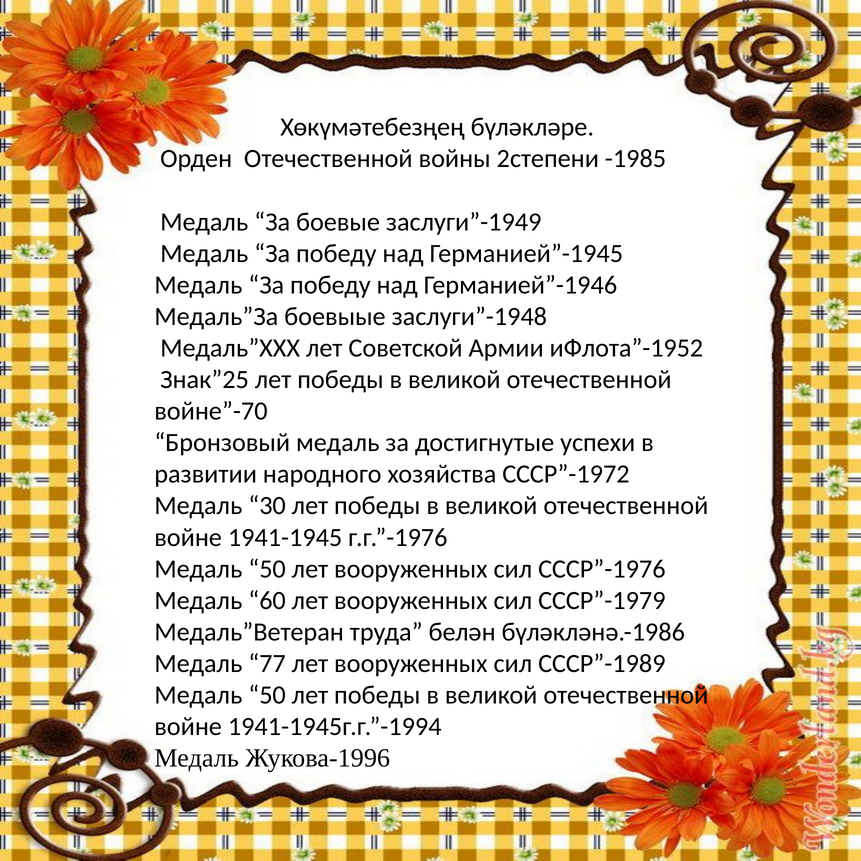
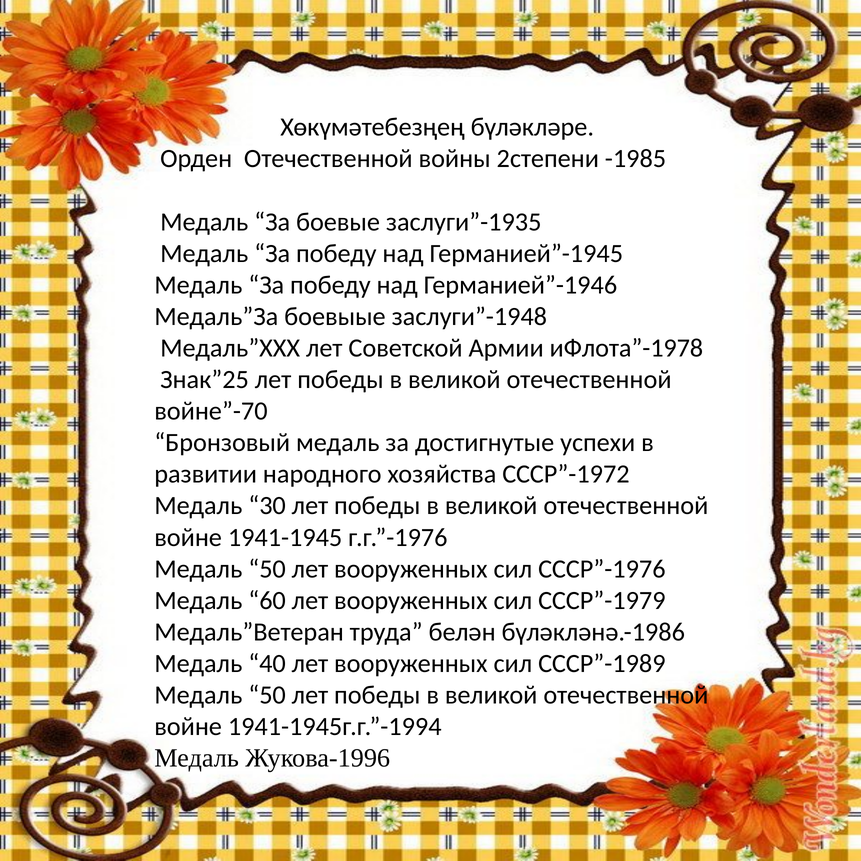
заслуги”-1949: заслуги”-1949 -> заслуги”-1935 (464, 222)
иФлота”-1952: иФлота”-1952 -> иФлота”-1978 (626, 348)
77: 77 -> 40 (267, 664)
